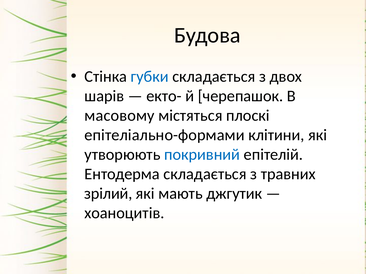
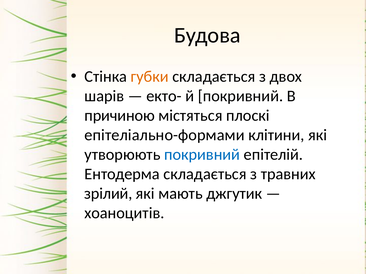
губки colour: blue -> orange (150, 77)
й черепашок: черепашок -> покривний (240, 96)
масовому: масовому -> причиною (120, 116)
